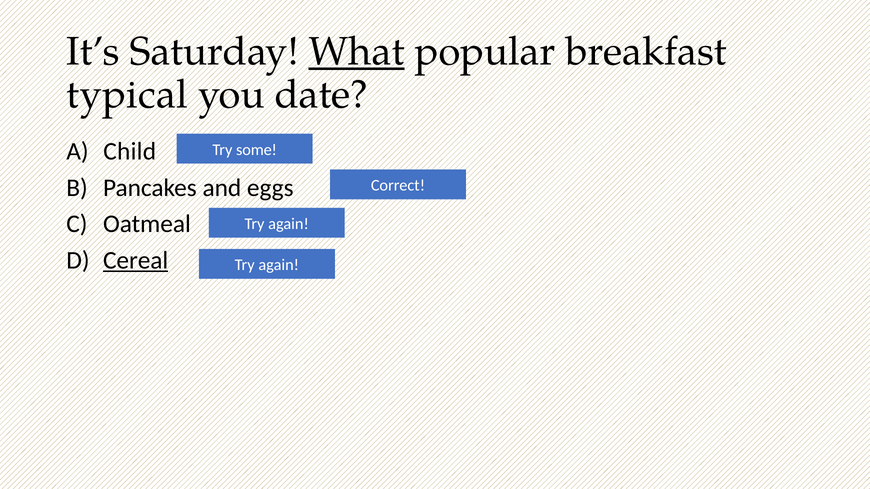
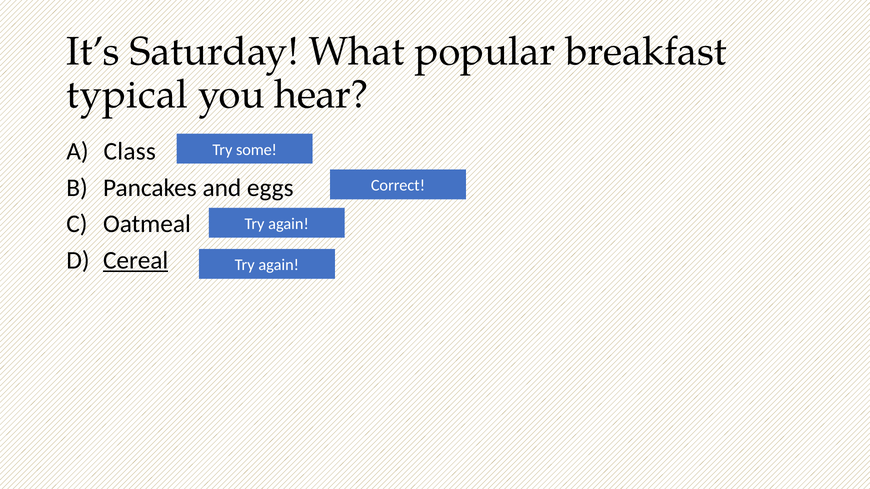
What underline: present -> none (357, 52)
date: date -> hear (321, 95)
Child: Child -> Class (130, 151)
